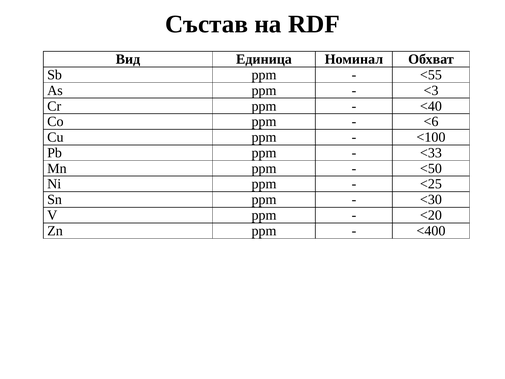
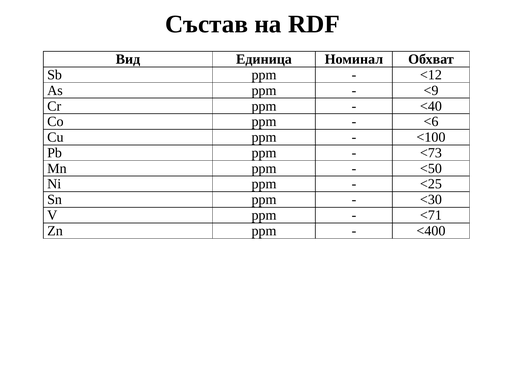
<55: <55 -> <12 (431, 75)
<3: <3 -> <9 (431, 90)
<33: <33 -> <73 (431, 153)
<20: <20 -> <71 (431, 215)
